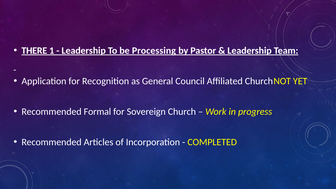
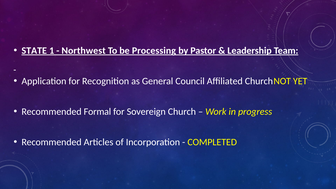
THERE: THERE -> STATE (34, 51)
Leadership: Leadership -> Northwest (84, 51)
